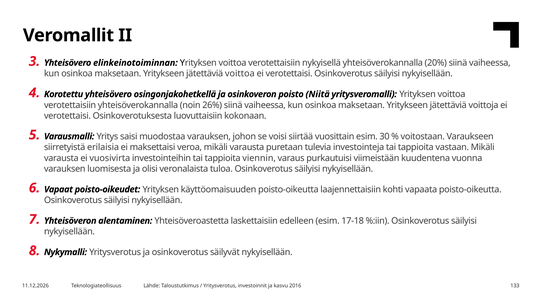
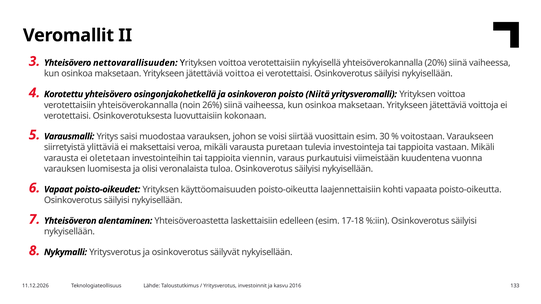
elinkeinotoiminnan: elinkeinotoiminnan -> nettovarallisuuden (135, 63)
erilaisia: erilaisia -> ylittäviä (103, 147)
vuosivirta: vuosivirta -> oletetaan (110, 158)
